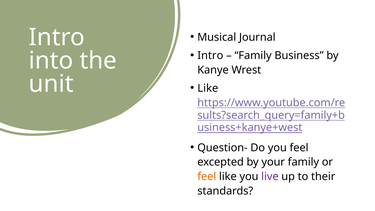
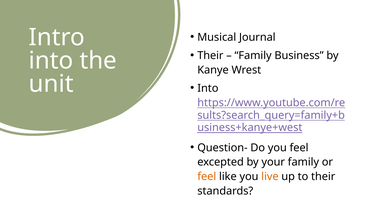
Intro: Intro -> Their (210, 55)
Like: Like -> Into (208, 88)
live colour: purple -> orange (270, 176)
